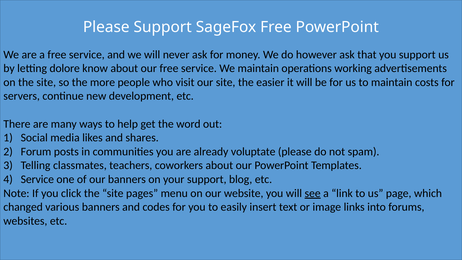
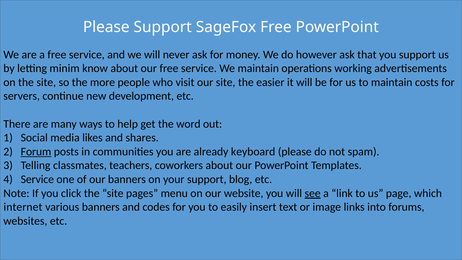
dolore: dolore -> minim (65, 68)
Forum underline: none -> present (36, 152)
voluptate: voluptate -> keyboard (253, 152)
changed: changed -> internet (23, 207)
